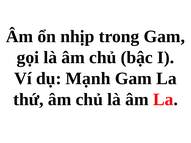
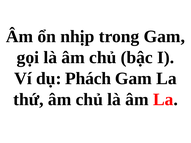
Mạnh: Mạnh -> Phách (88, 79)
